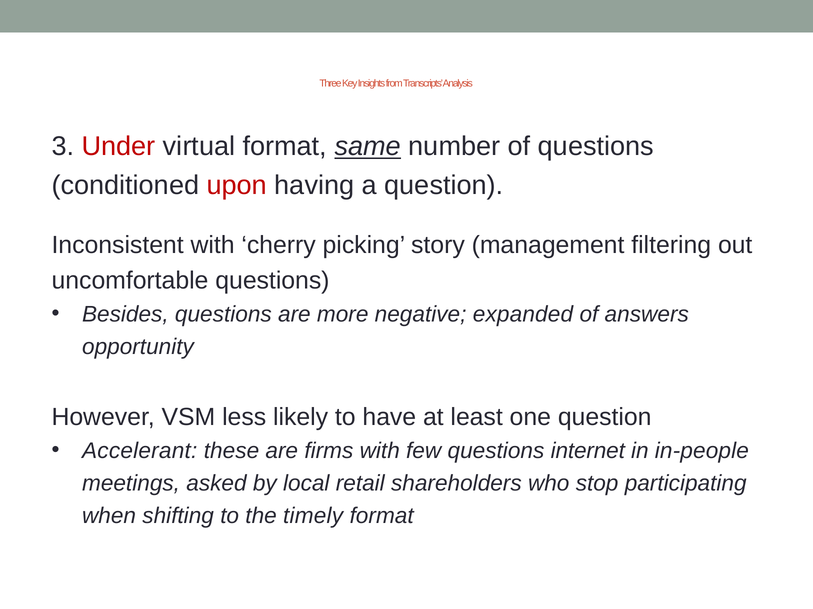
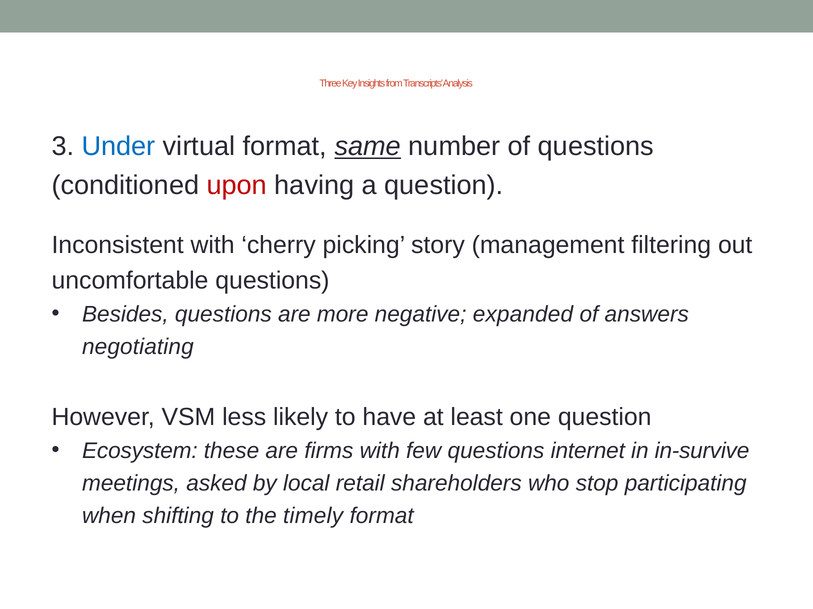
Under colour: red -> blue (119, 146)
opportunity: opportunity -> negotiating (138, 347)
Accelerant: Accelerant -> Ecosystem (140, 451)
in-people: in-people -> in-survive (702, 451)
